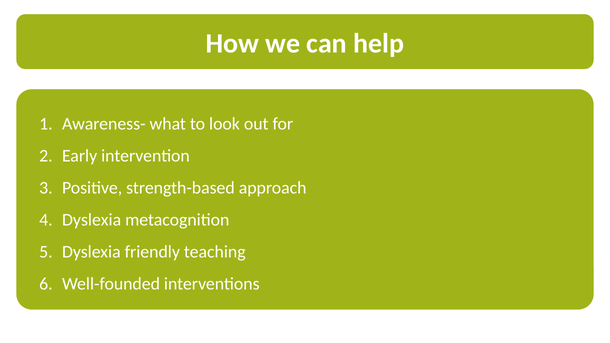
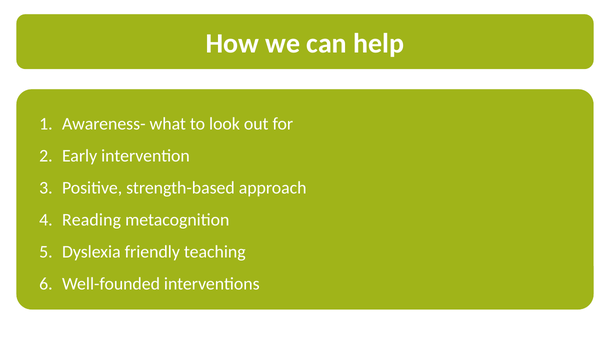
Dyslexia: Dyslexia -> Reading (92, 220)
